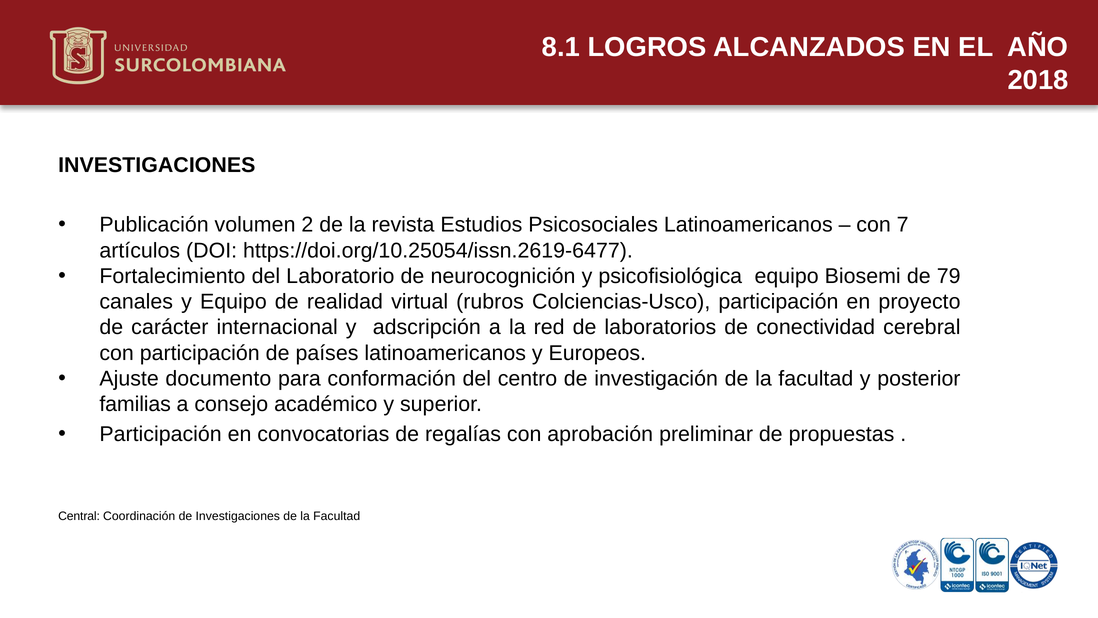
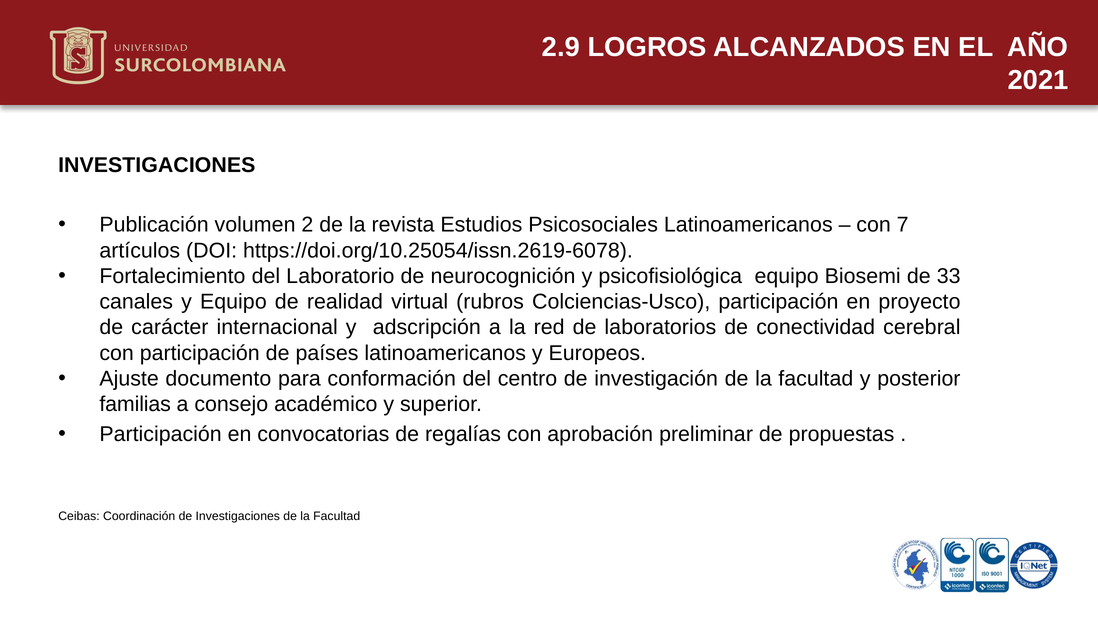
8.1: 8.1 -> 2.9 (561, 47)
2018: 2018 -> 2021 (1038, 80)
https://doi.org/10.25054/issn.2619-6477: https://doi.org/10.25054/issn.2619-6477 -> https://doi.org/10.25054/issn.2619-6078 (438, 250)
79: 79 -> 33 (949, 276)
Central: Central -> Ceibas (79, 516)
